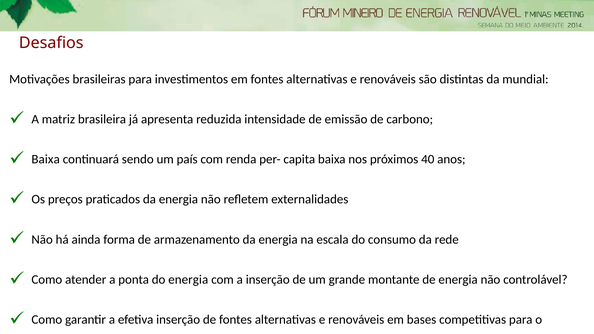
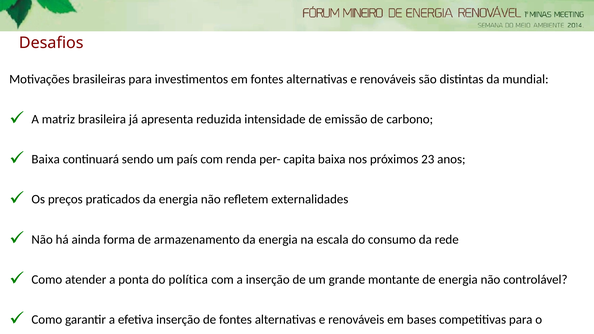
40: 40 -> 23 (428, 159)
do energia: energia -> política (188, 280)
